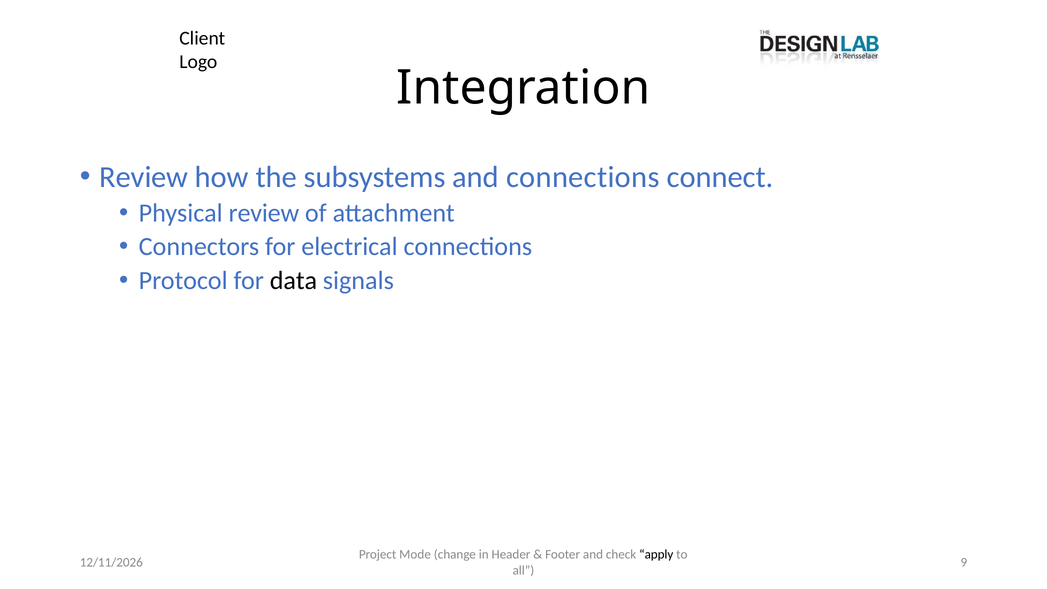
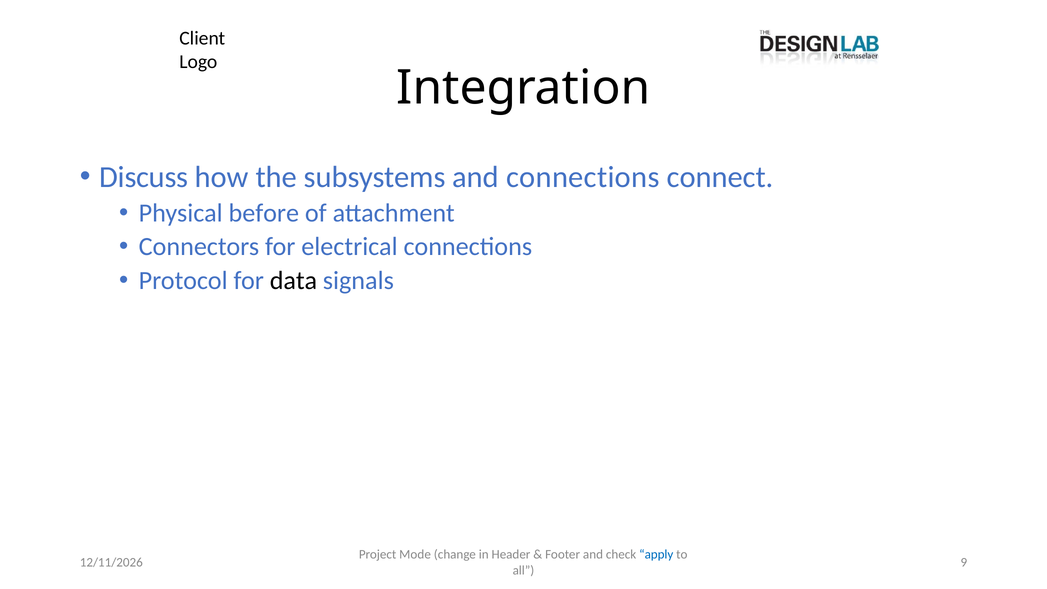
Review: Review -> Discuss (144, 177)
Physical review: review -> before (264, 213)
apply colour: black -> blue (656, 555)
